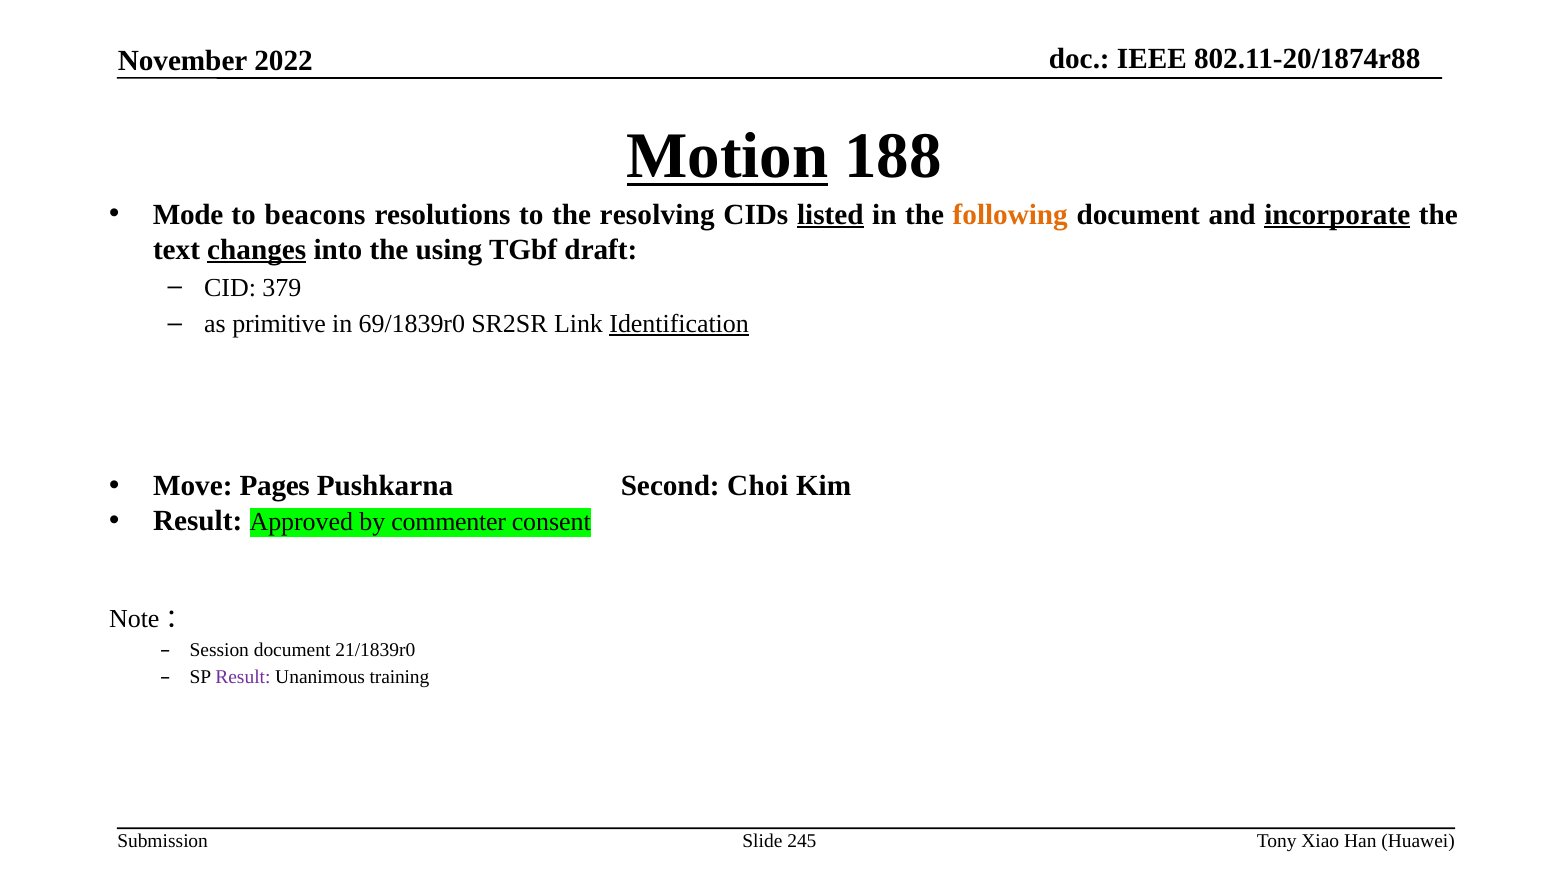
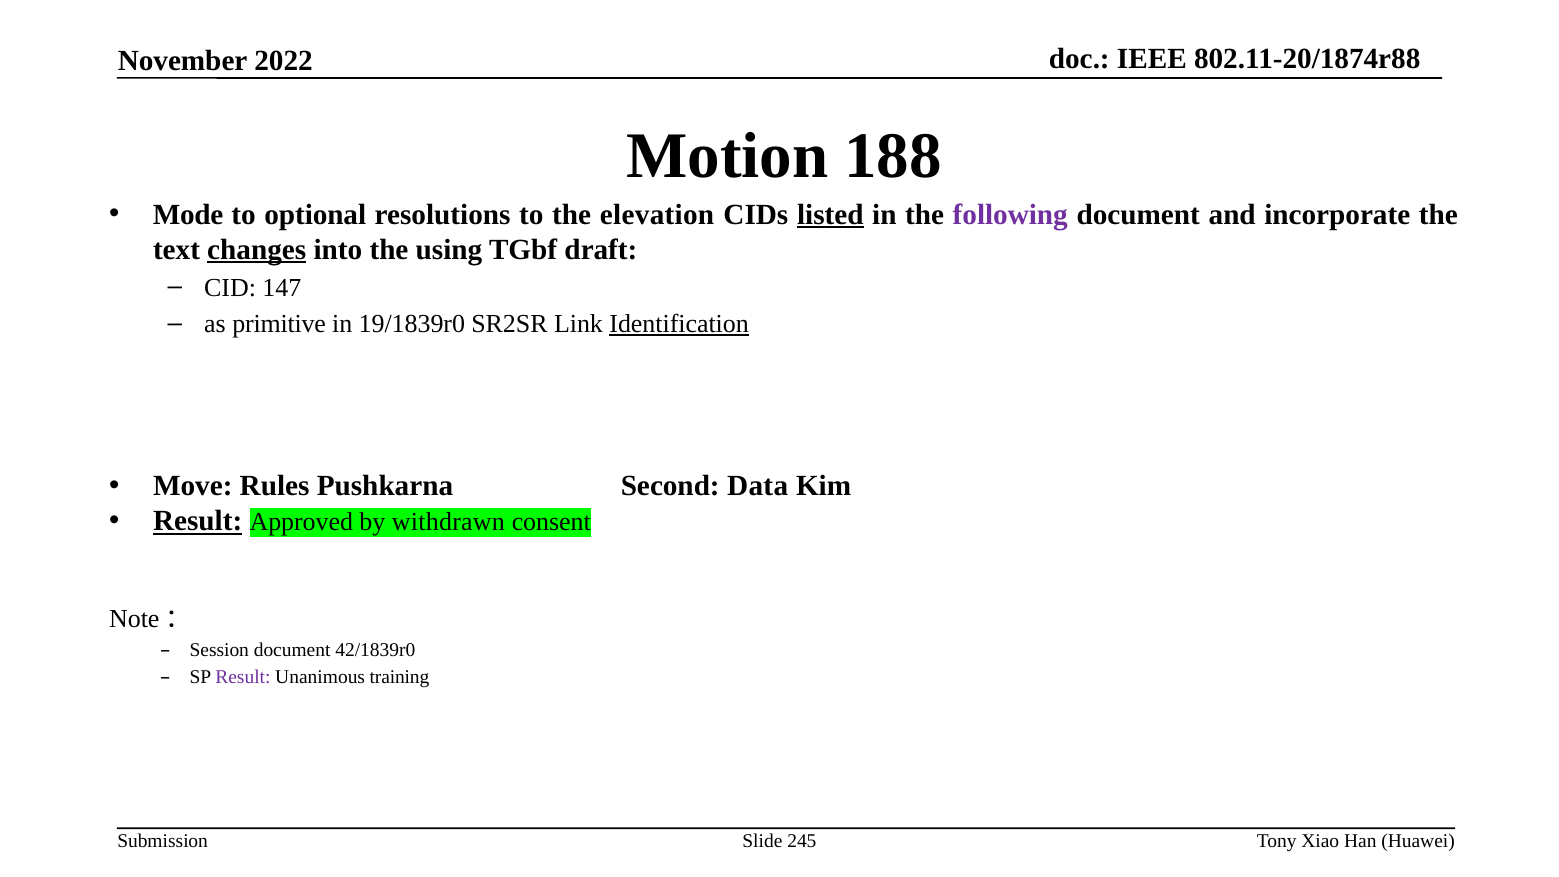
Motion underline: present -> none (727, 157)
beacons: beacons -> optional (315, 214)
resolving: resolving -> elevation (657, 214)
following colour: orange -> purple (1010, 214)
incorporate underline: present -> none (1337, 214)
379: 379 -> 147 (282, 288)
69/1839r0: 69/1839r0 -> 19/1839r0 (412, 324)
Pages: Pages -> Rules (275, 486)
Choi: Choi -> Data (758, 486)
Result underline: none -> present (198, 521)
commenter: commenter -> withdrawn (448, 522)
21/1839r0: 21/1839r0 -> 42/1839r0 (375, 650)
